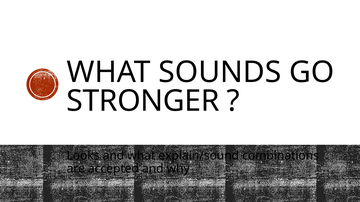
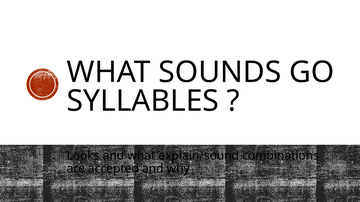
STRONGER: STRONGER -> SYLLABLES (143, 101)
